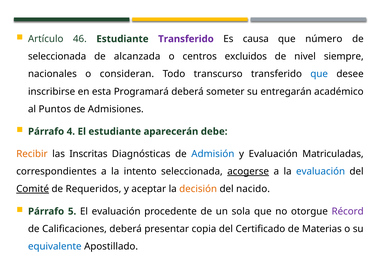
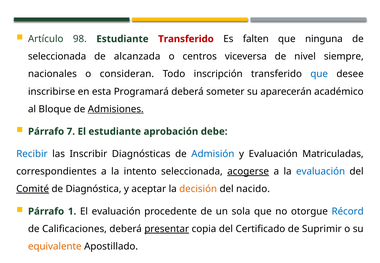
46: 46 -> 98 (80, 39)
Transferido colour: purple -> red (186, 39)
causa: causa -> falten (256, 39)
número: número -> ninguna (324, 39)
excluidos: excluidos -> viceversa (246, 57)
transcurso: transcurso -> inscripción (218, 74)
entregarán: entregarán -> aparecerán (286, 92)
Puntos: Puntos -> Bloque (55, 109)
Admisiones underline: none -> present (116, 109)
4: 4 -> 7 (71, 132)
aparecerán: aparecerán -> aprobación (171, 132)
Recibir colour: orange -> blue (32, 154)
Inscritas: Inscritas -> Inscribir (88, 154)
Requeridos: Requeridos -> Diagnóstica (94, 189)
5: 5 -> 1 (72, 211)
Récord colour: purple -> blue (348, 211)
presentar underline: none -> present (167, 229)
Materias: Materias -> Suprimir (322, 229)
equivalente colour: blue -> orange (55, 247)
